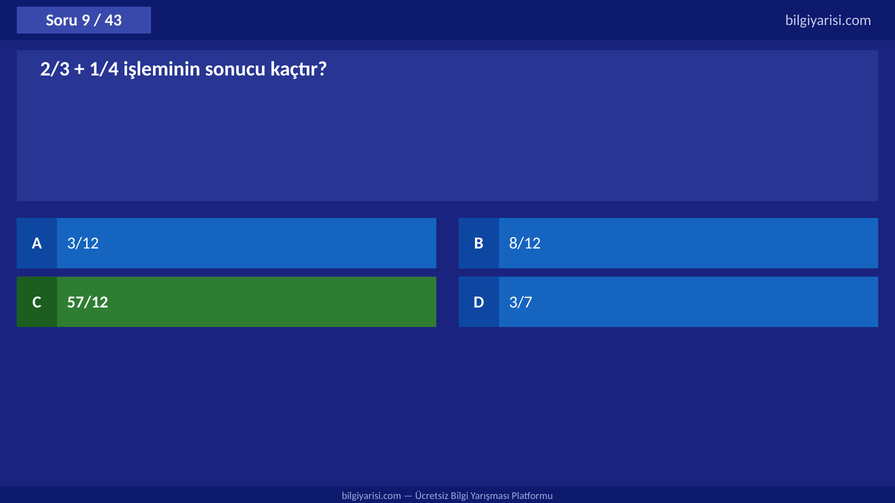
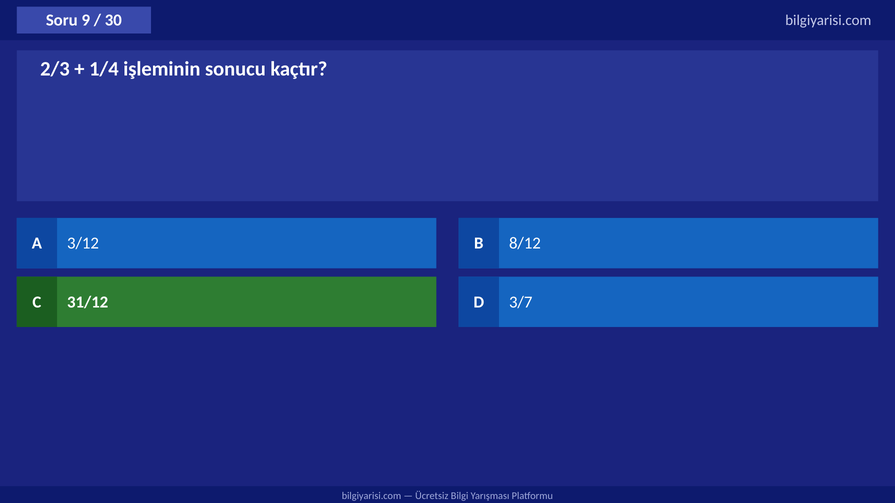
43: 43 -> 30 (113, 20)
57/12: 57/12 -> 31/12 (88, 302)
